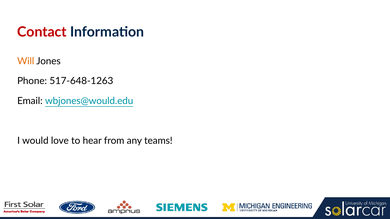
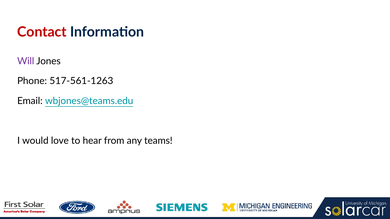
Will colour: orange -> purple (26, 61)
517-648-1263: 517-648-1263 -> 517-561-1263 (81, 81)
wbjones@would.edu: wbjones@would.edu -> wbjones@teams.edu (89, 101)
